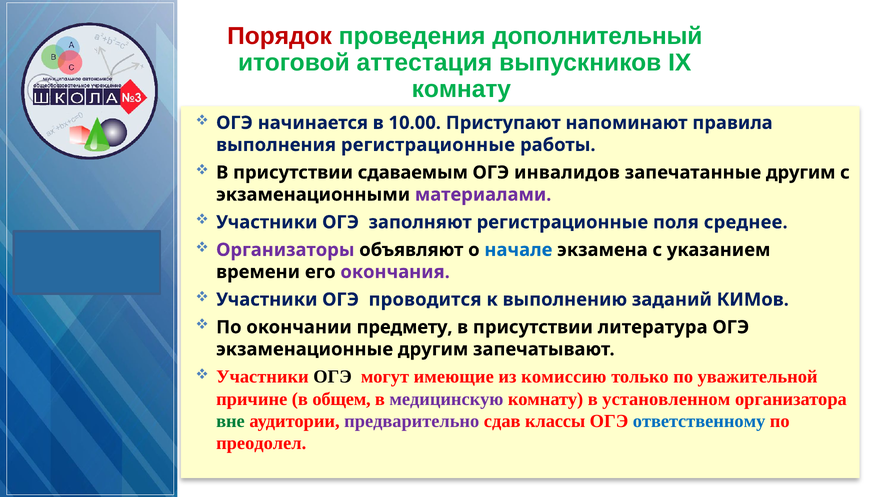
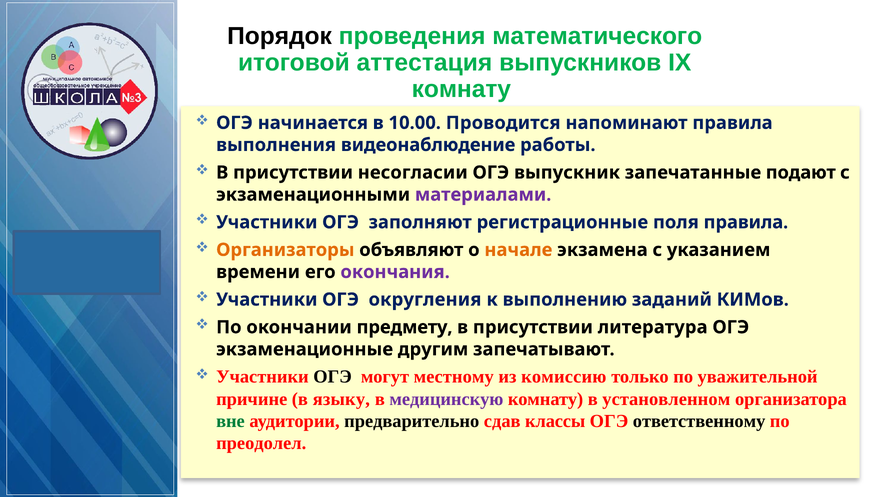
Порядок colour: red -> black (280, 36)
дополнительный: дополнительный -> математического (597, 36)
Приступают: Приступают -> Проводится (503, 123)
выполнения регистрационные: регистрационные -> видеонаблюдение (428, 145)
сдаваемым: сдаваемым -> несогласии (413, 173)
инвалидов: инвалидов -> выпускник (567, 173)
запечатанные другим: другим -> подают (801, 173)
поля среднее: среднее -> правила (746, 222)
Организаторы colour: purple -> orange (285, 250)
начале colour: blue -> orange (518, 250)
проводится: проводится -> округления (425, 300)
имеющие: имеющие -> местному (454, 377)
общем: общем -> языку (341, 399)
предварительно colour: purple -> black (412, 421)
ответственному colour: blue -> black (699, 421)
